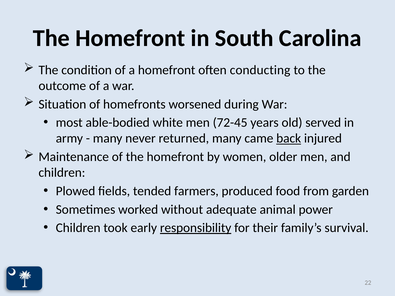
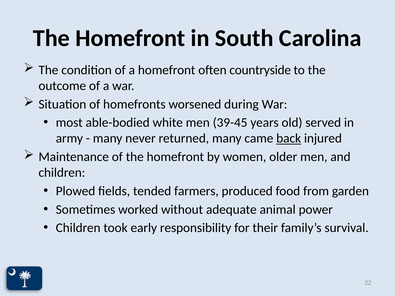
conducting: conducting -> countryside (260, 70)
72-45: 72-45 -> 39-45 (230, 123)
responsibility underline: present -> none (196, 228)
